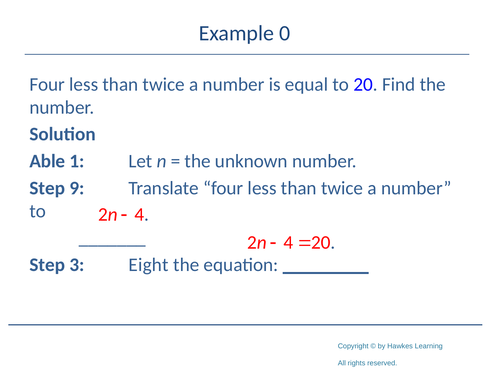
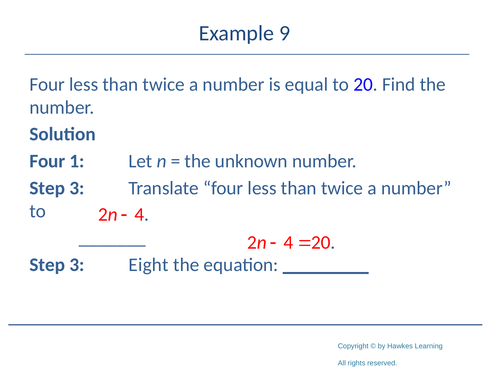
0: 0 -> 9 (285, 33)
Able: Able -> Four (47, 161)
9: 9 -> 3 (77, 188)
